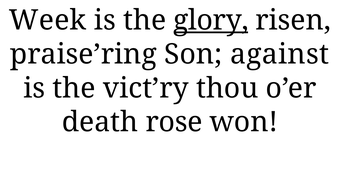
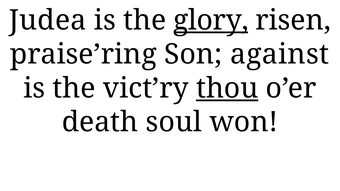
Week: Week -> Judea (48, 20)
thou underline: none -> present (227, 88)
rose: rose -> soul (174, 122)
